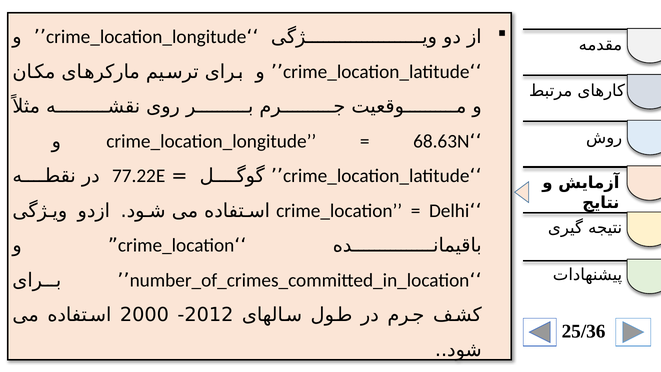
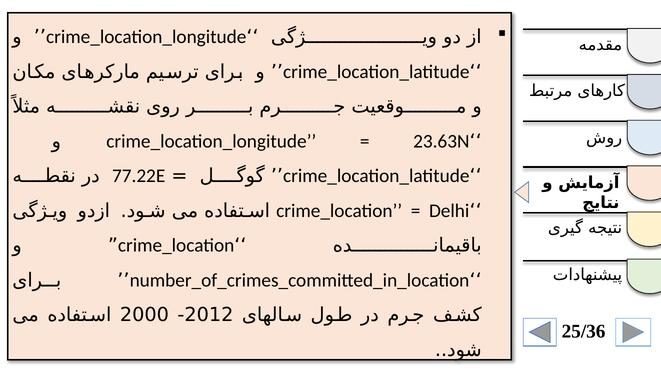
68.63N: 68.63N -> 23.63N (441, 141)
